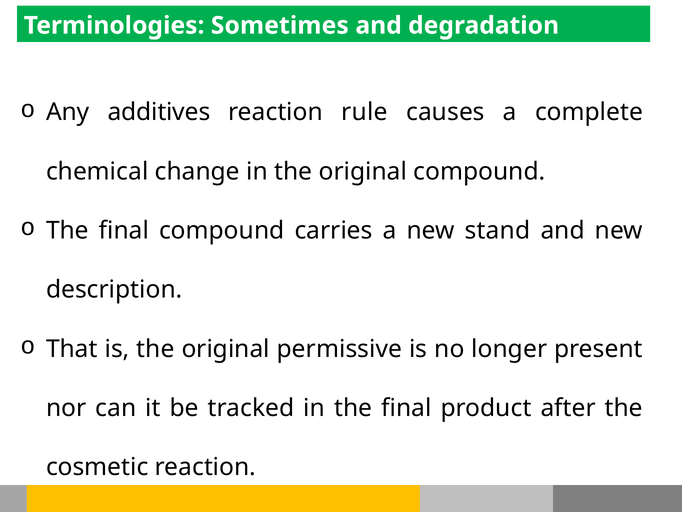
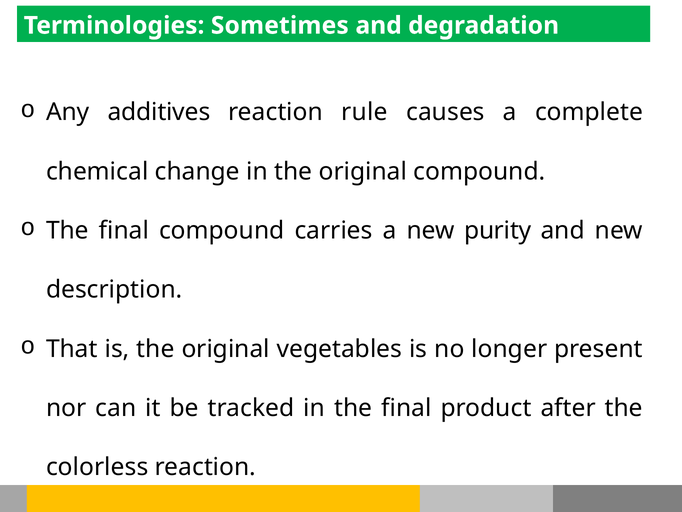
stand: stand -> purity (498, 230)
permissive: permissive -> vegetables (339, 349)
cosmetic: cosmetic -> colorless (97, 467)
